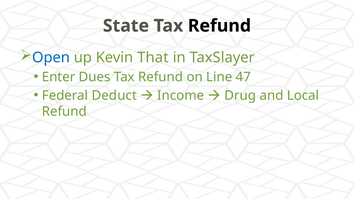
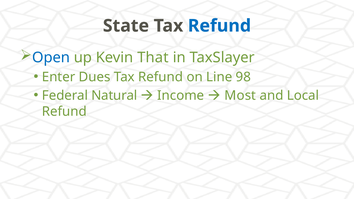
Refund colour: black -> blue (219, 26)
47: 47 -> 98 (243, 77)
Deduct: Deduct -> Natural (114, 96)
Drug: Drug -> Most (240, 96)
